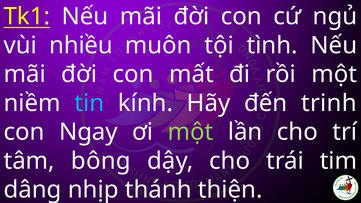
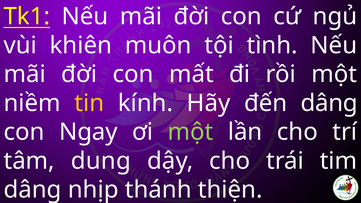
nhiều: nhiều -> khiên (81, 45)
tin colour: light blue -> yellow (89, 103)
đến trinh: trinh -> dâng (329, 103)
bông: bông -> dung (101, 161)
